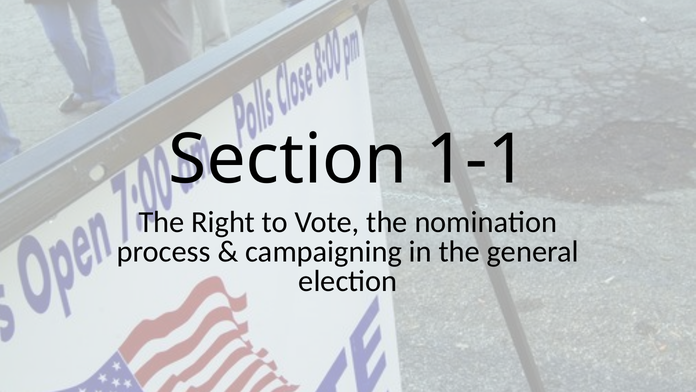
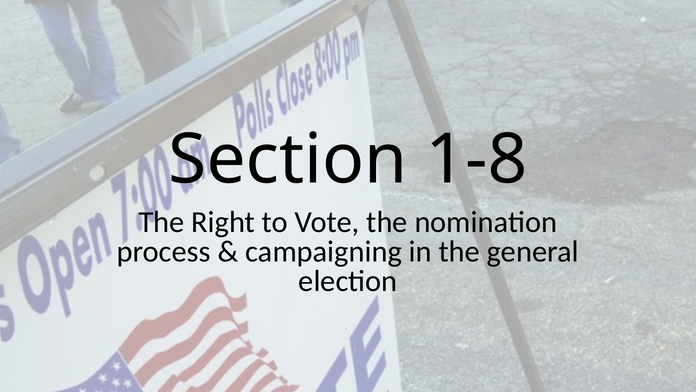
1-1: 1-1 -> 1-8 (477, 160)
